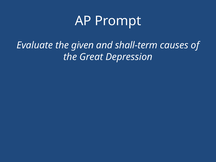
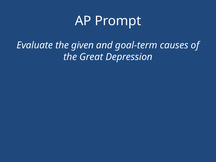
shall-term: shall-term -> goal-term (136, 45)
